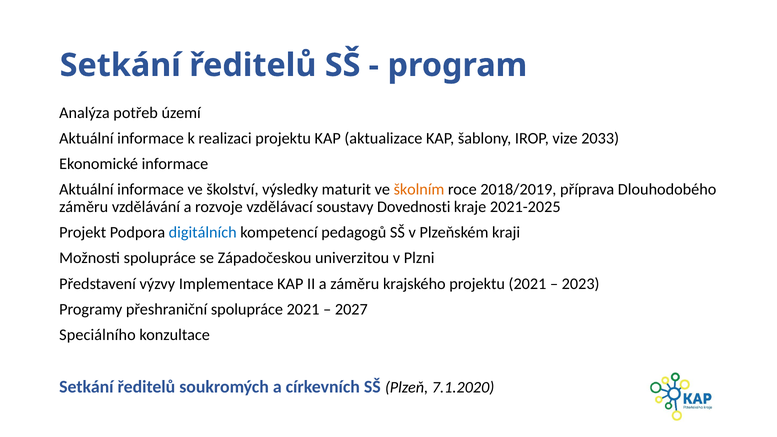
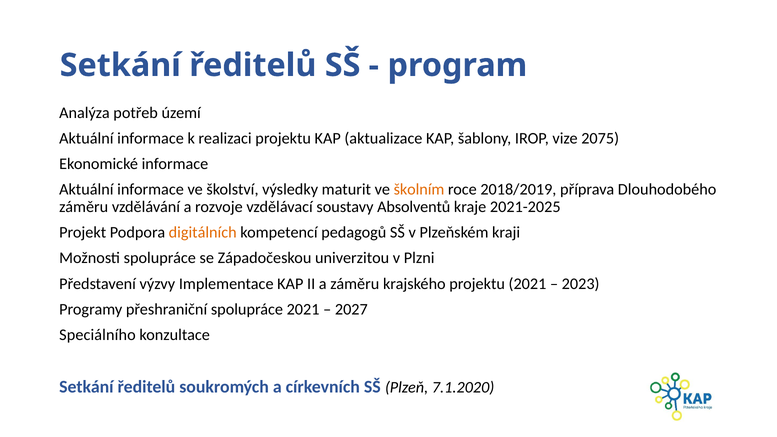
2033: 2033 -> 2075 (600, 138)
Dovednosti: Dovednosti -> Absolventů (414, 207)
digitálních colour: blue -> orange (203, 233)
